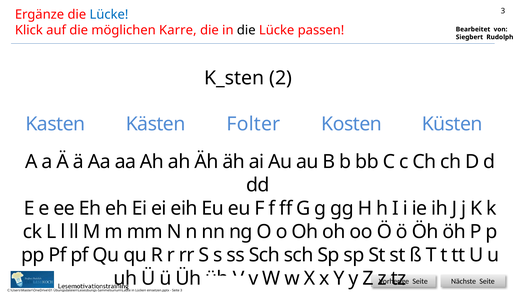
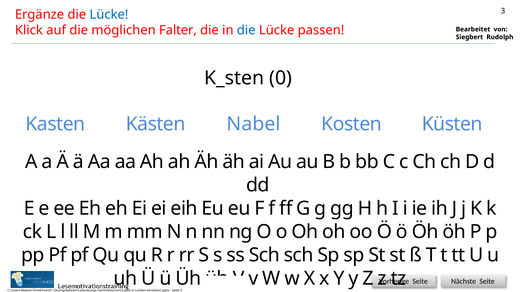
Karre: Karre -> Falter (178, 30)
die colour: black -> blue (246, 30)
2: 2 -> 0 (281, 78)
Folter: Folter -> Nabel (254, 124)
